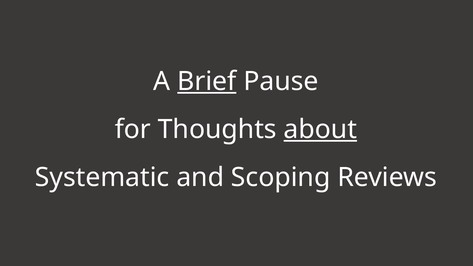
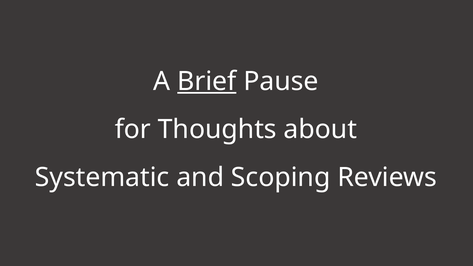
about underline: present -> none (320, 129)
